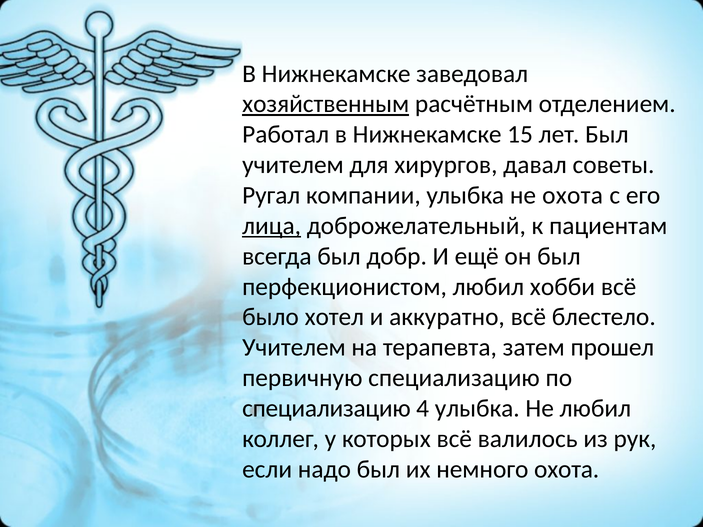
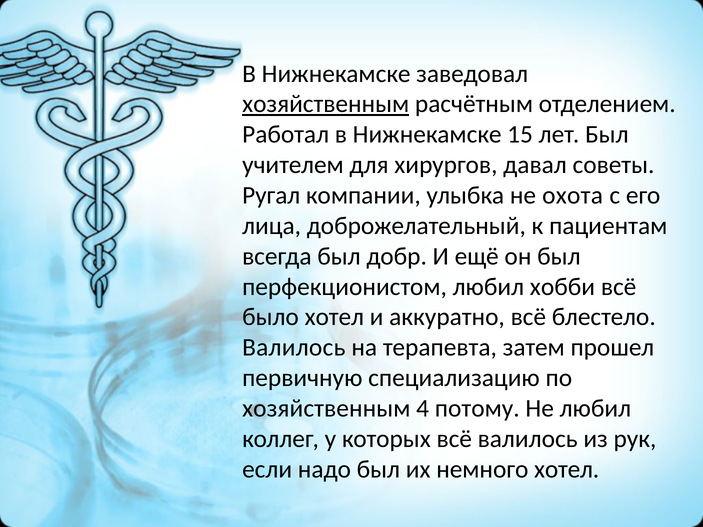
лица underline: present -> none (272, 226)
Учителем: Учителем -> Валилось (294, 348)
специализацию: специализацию -> хозяйственным (326, 409)
4 улыбка: улыбка -> потому (477, 409)
немного охота: охота -> хотел (567, 469)
